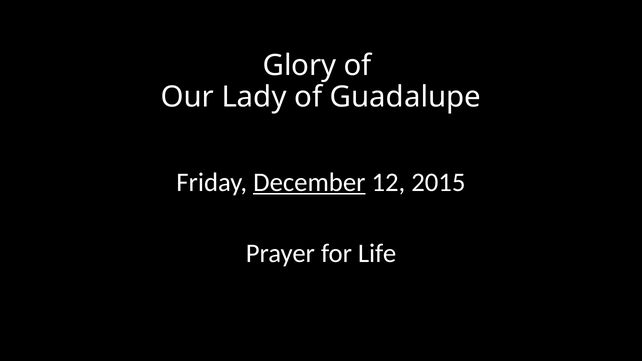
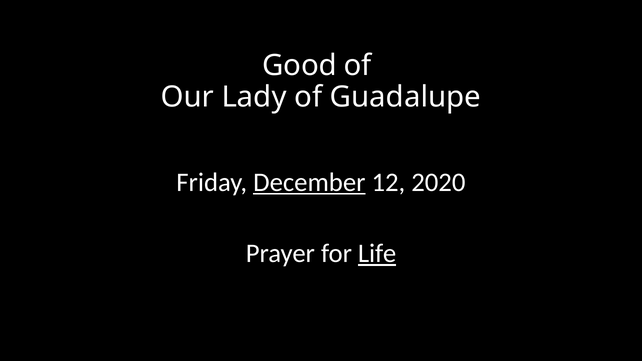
Glory: Glory -> Good (299, 65)
2015: 2015 -> 2020 (438, 182)
Life underline: none -> present (377, 254)
